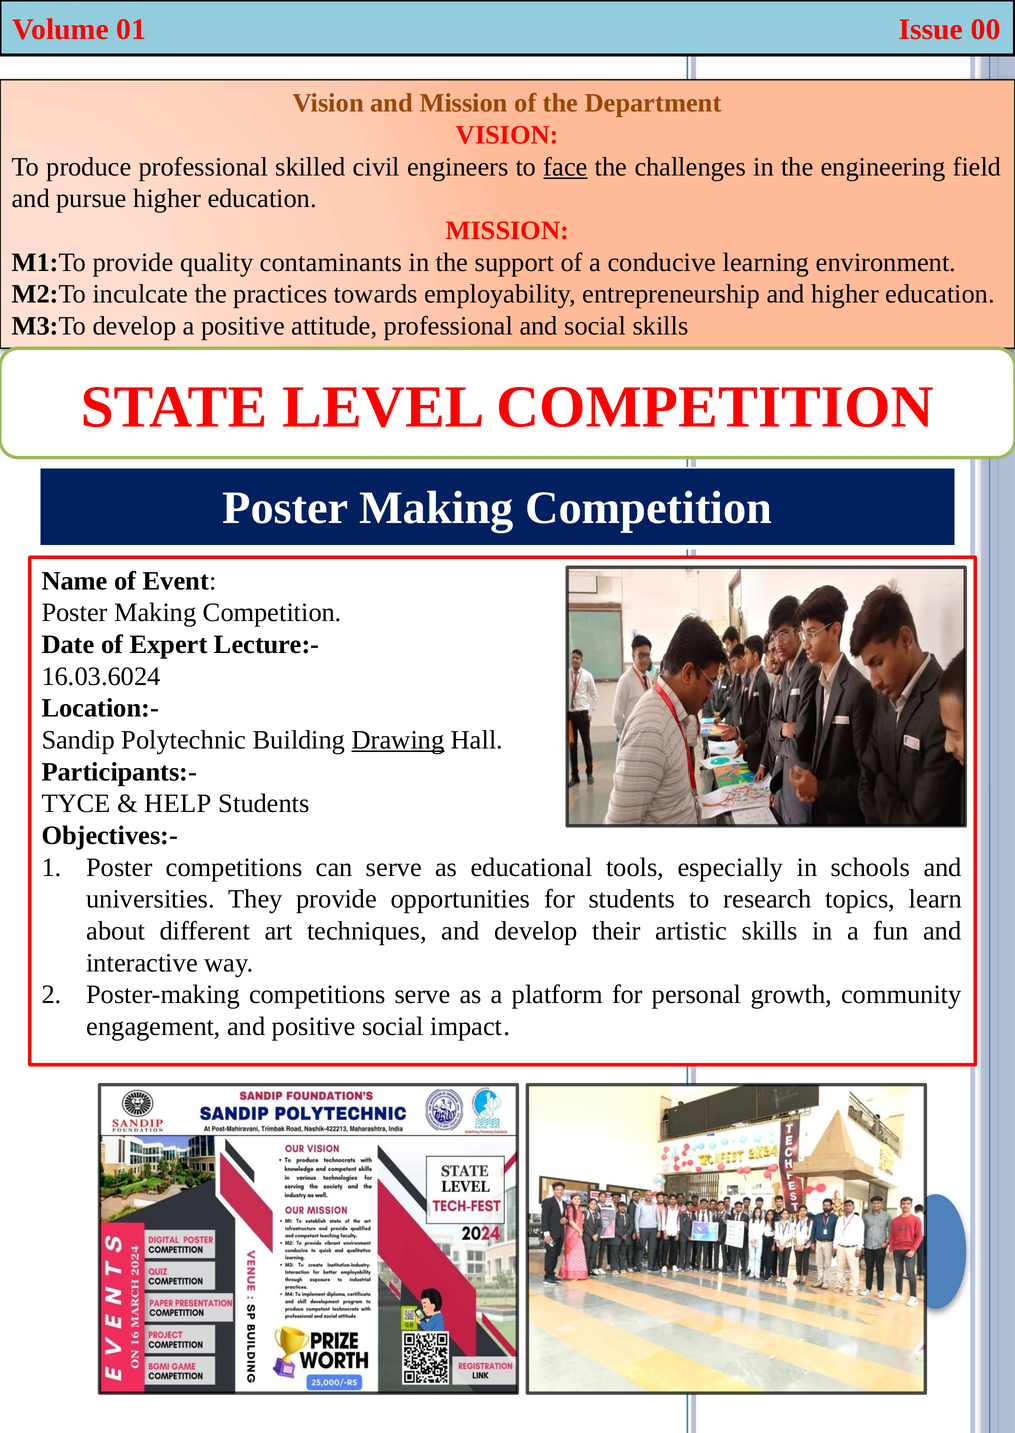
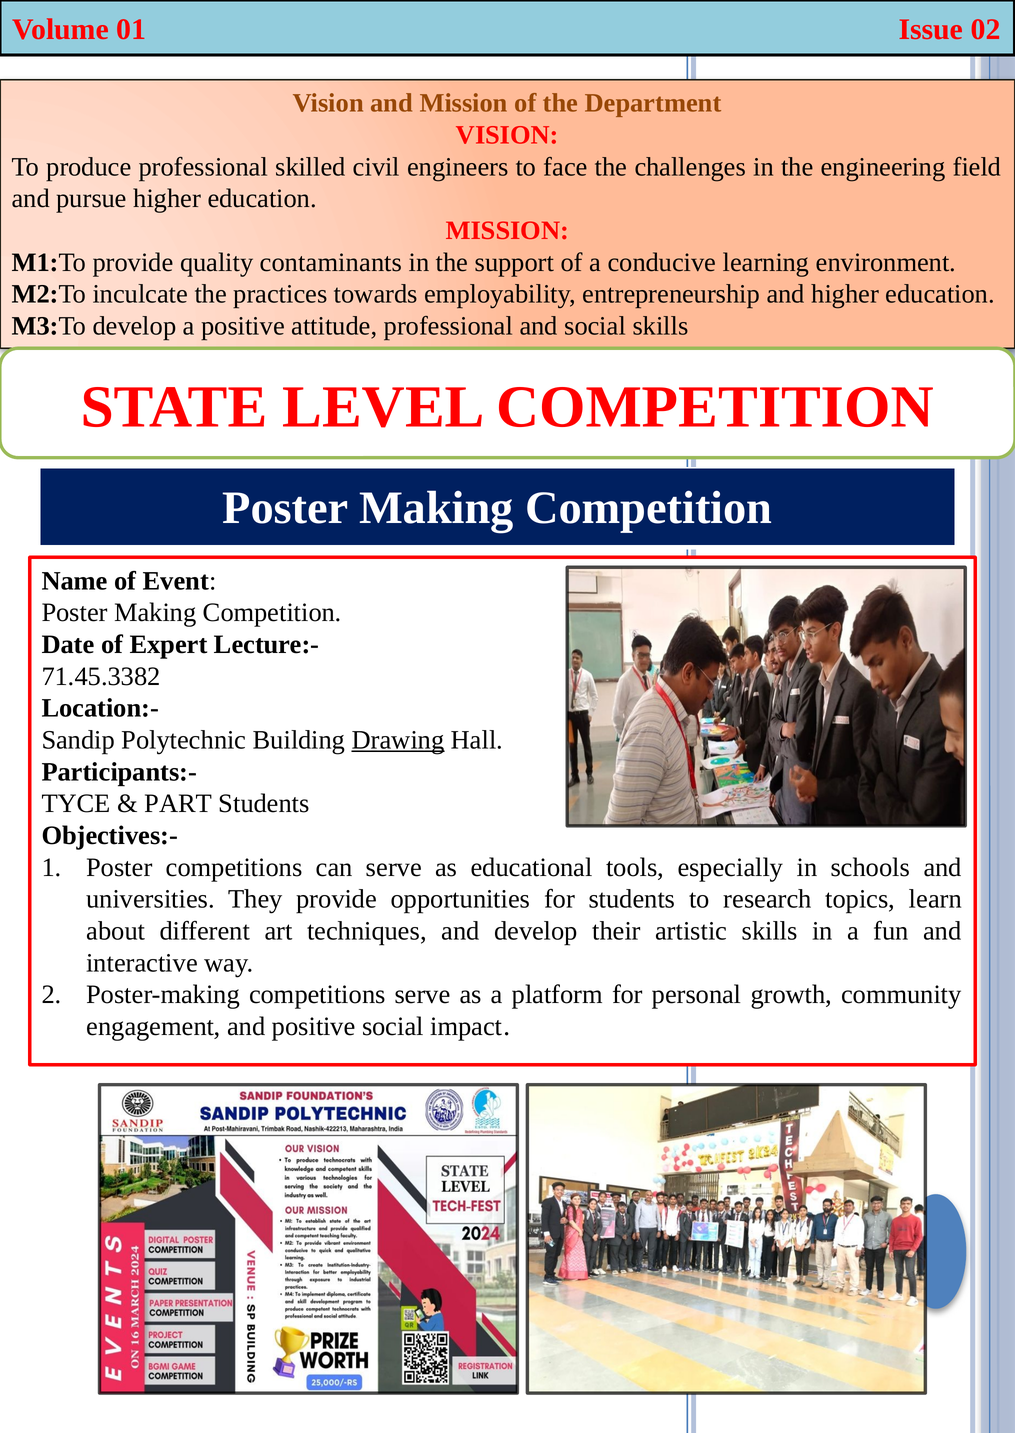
00: 00 -> 02 (986, 30)
face underline: present -> none (566, 167)
16.03.6024: 16.03.6024 -> 71.45.3382 (101, 676)
HELP: HELP -> PART (178, 804)
